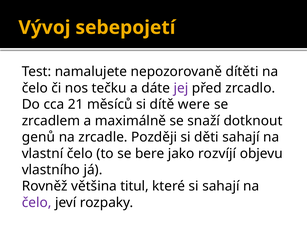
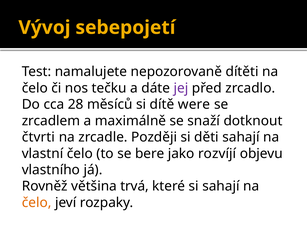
21: 21 -> 28 (76, 105)
genů: genů -> čtvrti (38, 137)
titul: titul -> trvá (135, 186)
čelo colour: purple -> orange (37, 203)
